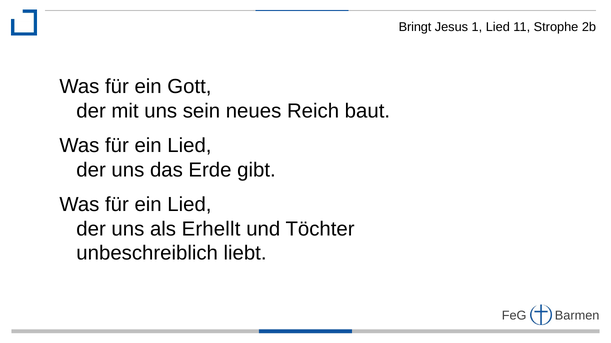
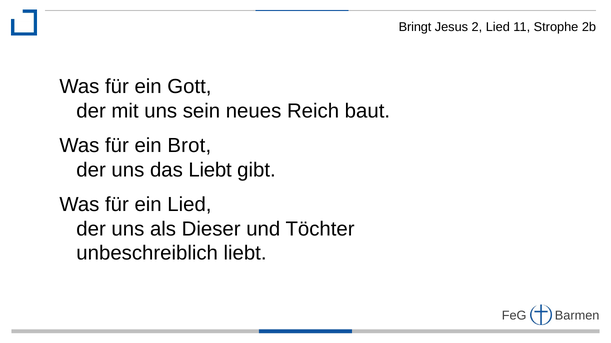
1: 1 -> 2 (477, 27)
Lied: Lied -> Brot (189, 146)
das Erde: Erde -> Liebt (210, 170)
Erhellt: Erhellt -> Dieser (211, 229)
